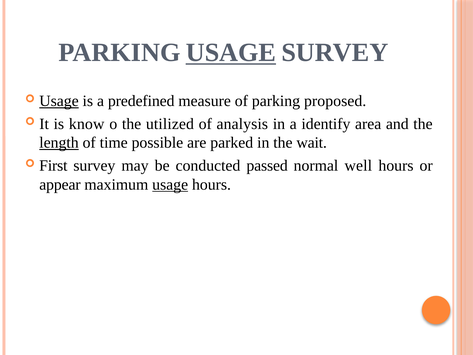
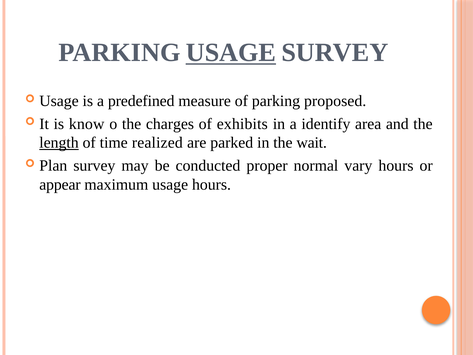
Usage underline: present -> none (59, 101)
utilized: utilized -> charges (170, 124)
analysis: analysis -> exhibits (242, 124)
possible: possible -> realized (157, 143)
First: First -> Plan (53, 166)
passed: passed -> proper (267, 166)
well: well -> vary (358, 166)
usage underline: present -> none (170, 184)
